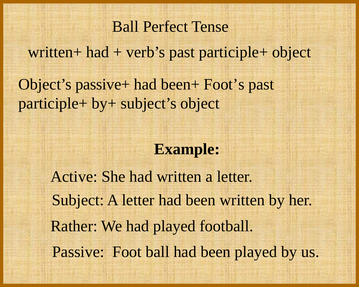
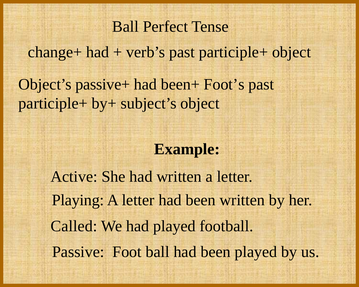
written+: written+ -> change+ (55, 52)
Subject: Subject -> Playing (78, 200)
Rather: Rather -> Called (74, 226)
